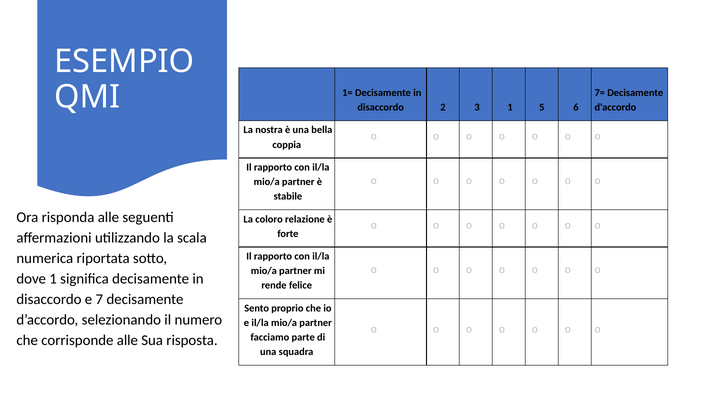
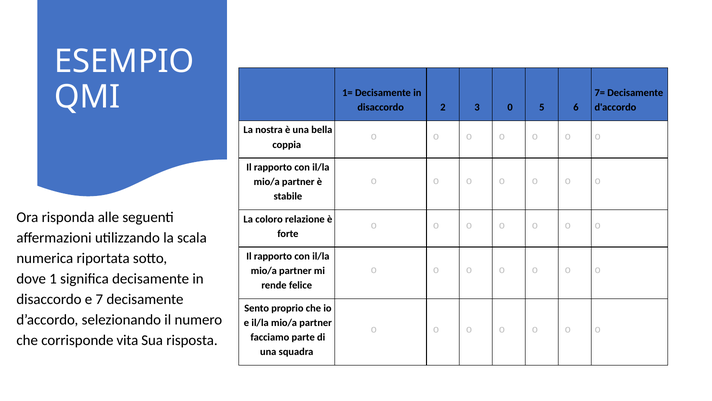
3 1: 1 -> 0 (510, 107)
corrisponde alle: alle -> vita (127, 340)
